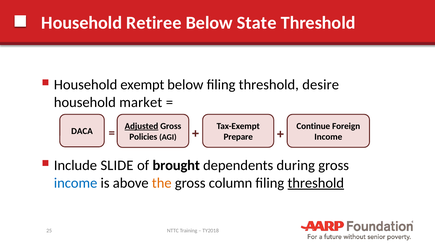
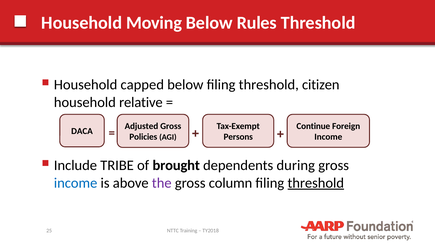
Retiree: Retiree -> Moving (154, 23)
State: State -> Rules (257, 23)
exempt: exempt -> capped (142, 85)
desire: desire -> citizen (321, 85)
market: market -> relative (141, 102)
Adjusted underline: present -> none (141, 126)
Prepare: Prepare -> Persons (238, 137)
SLIDE: SLIDE -> TRIBE (117, 165)
the colour: orange -> purple (162, 183)
